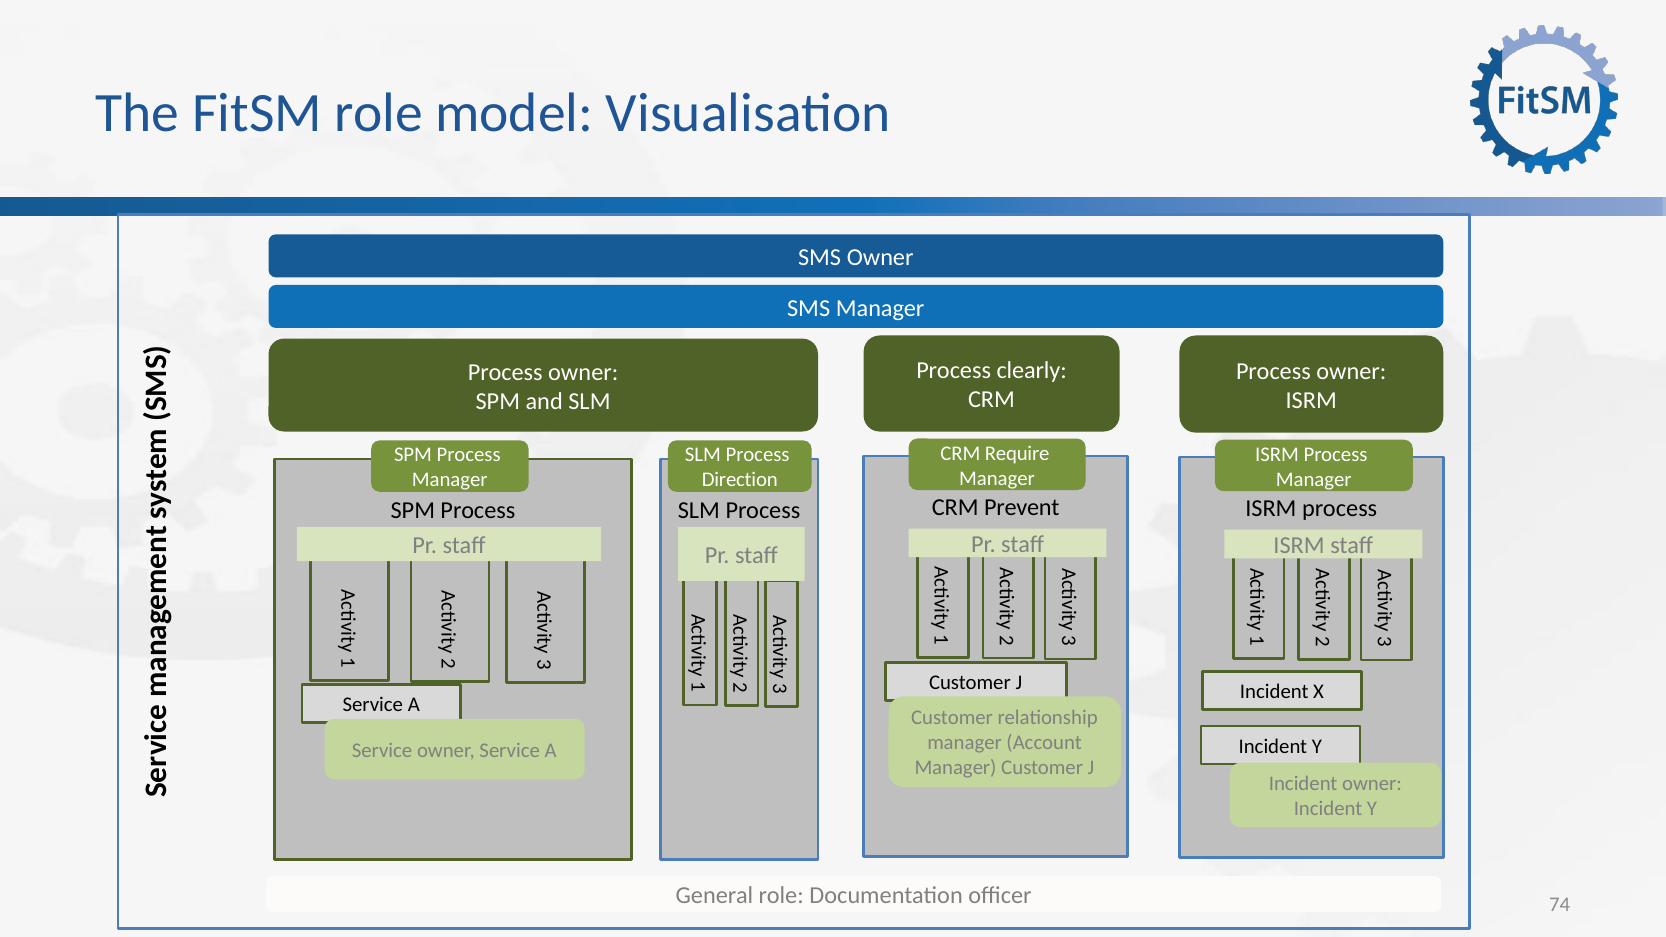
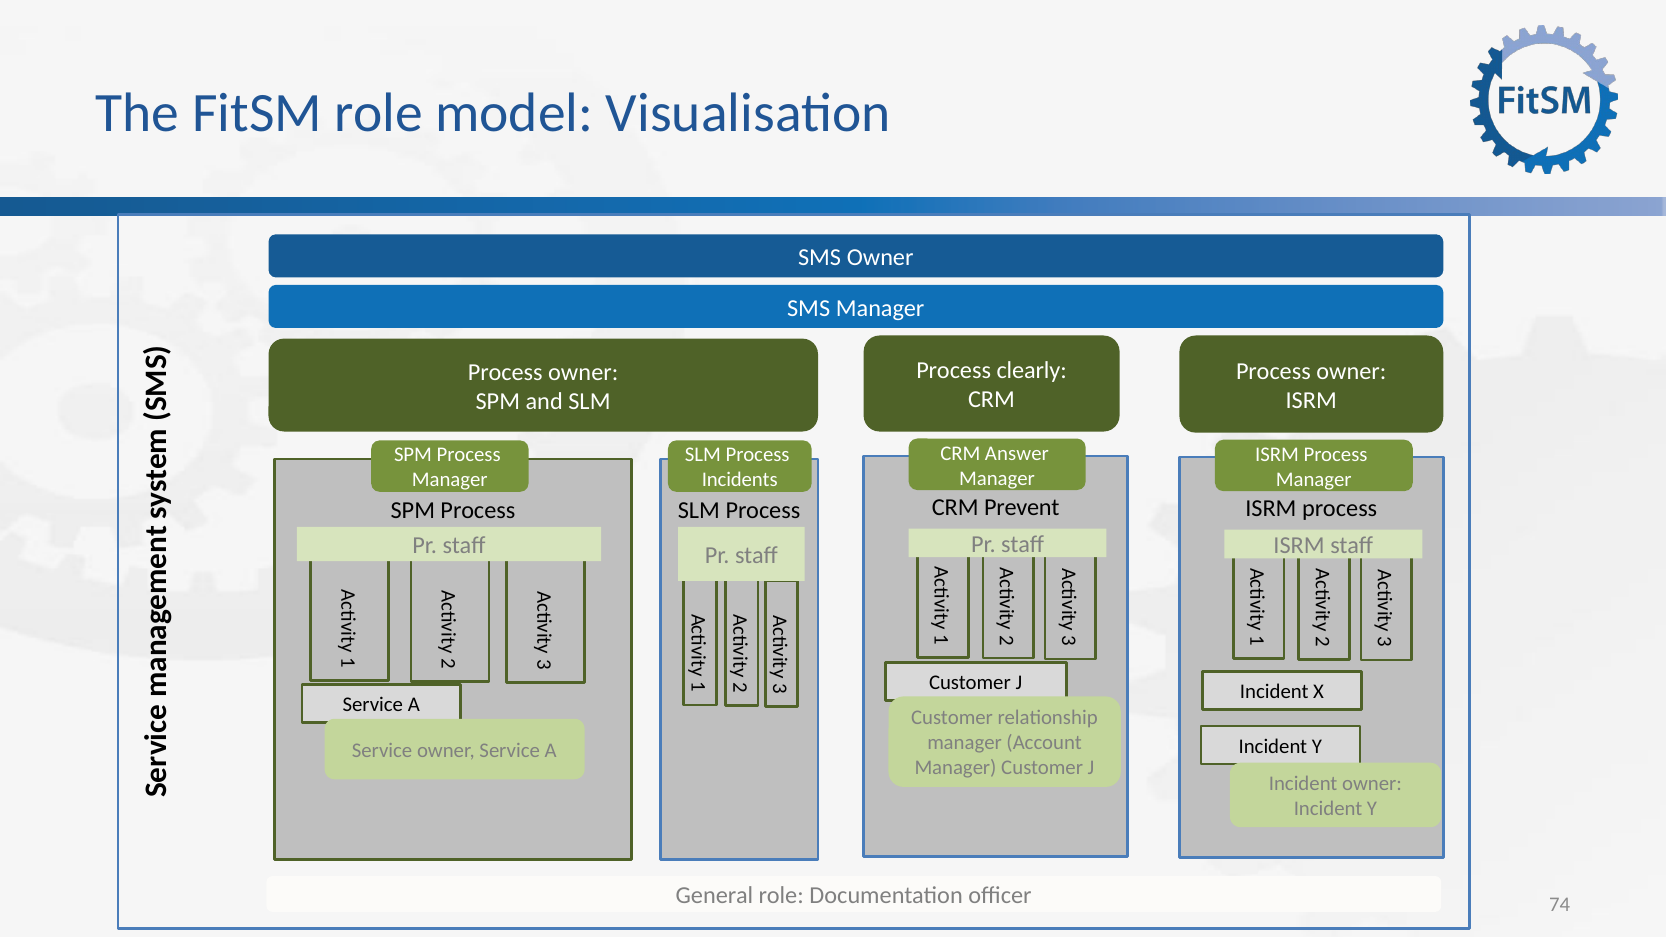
Require: Require -> Answer (1017, 453)
Direction: Direction -> Incidents (740, 480)
